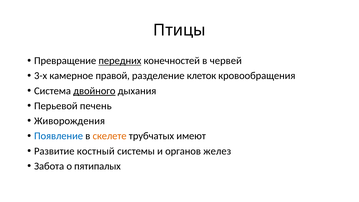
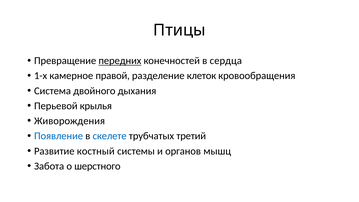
червей: червей -> сердца (226, 61)
3-х: 3-х -> 1-х (41, 76)
двойного underline: present -> none (94, 91)
печень: печень -> крылья (96, 106)
скелете colour: orange -> blue (110, 136)
имеют: имеют -> третий (191, 136)
желез: желез -> мышц (217, 151)
пятипалых: пятипалых -> шерстного (97, 166)
